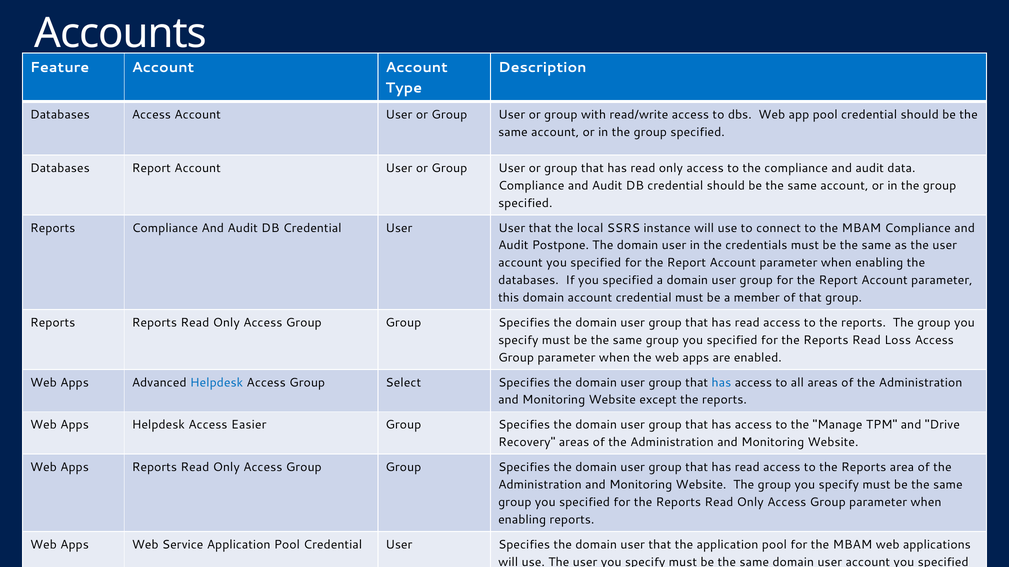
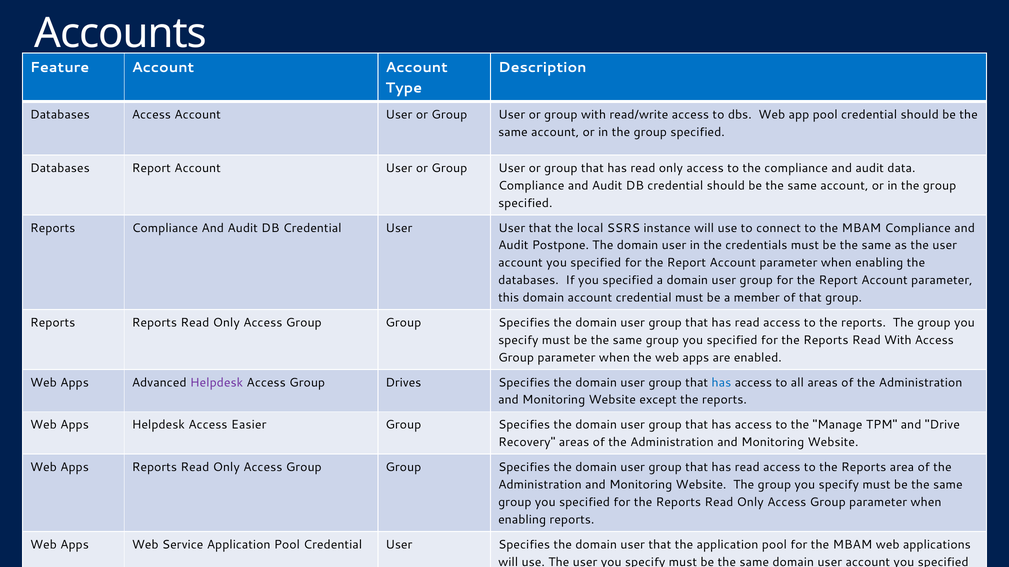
Read Loss: Loss -> With (898, 340)
Helpdesk colour: blue -> purple (217, 383)
Select: Select -> Drives (403, 383)
